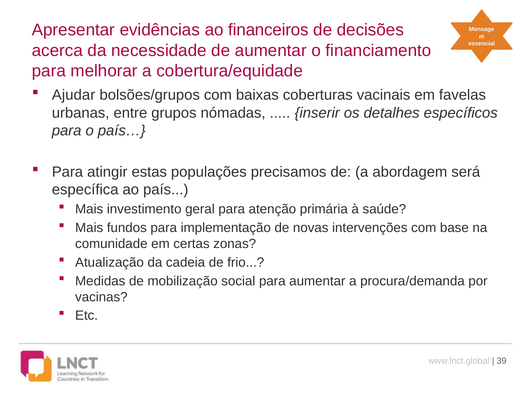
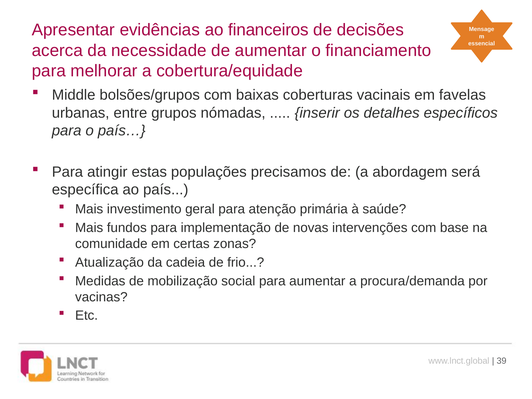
Ajudar: Ajudar -> Middle (74, 95)
